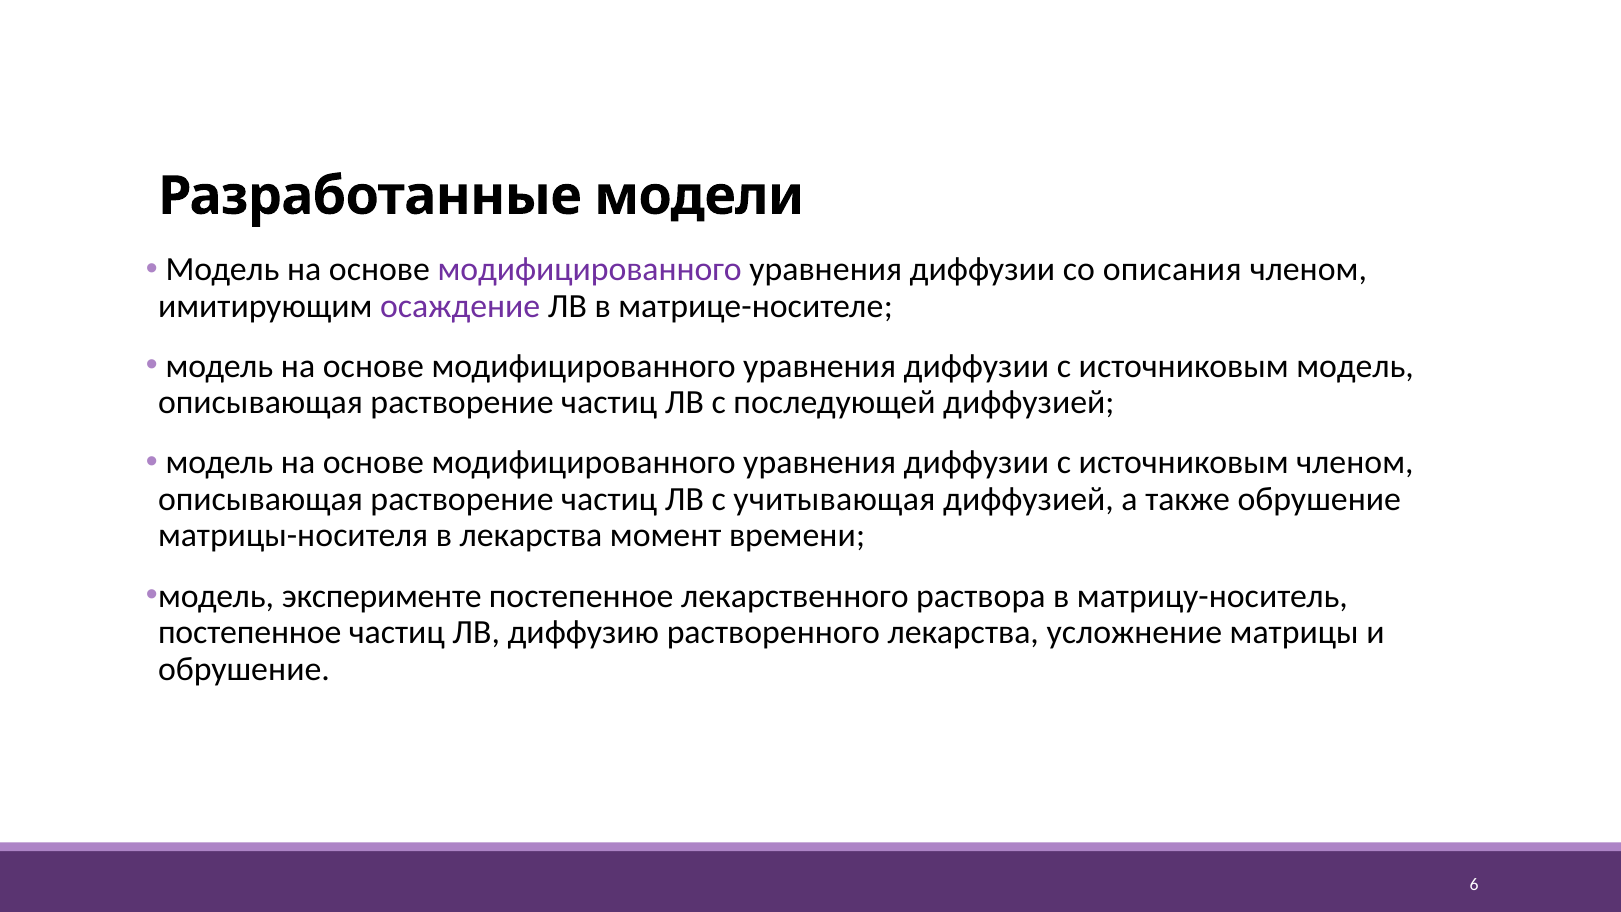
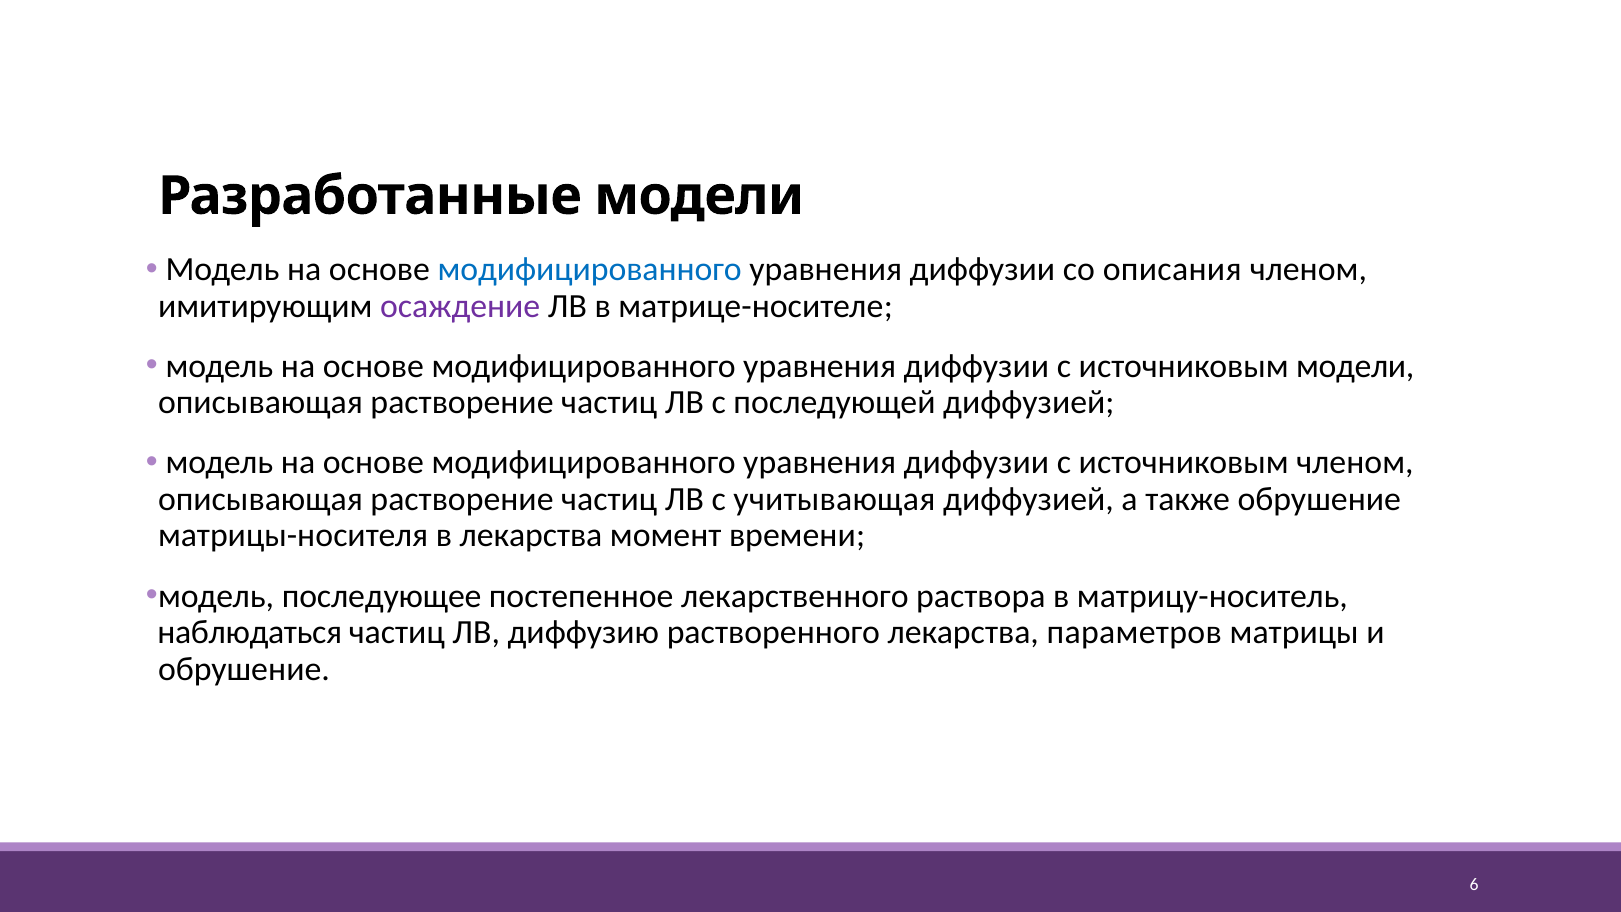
модифицированного colour: purple -> blue (590, 270)
источниковым модель: модель -> модели (1355, 366)
эксперименте: эксперименте -> последующее (382, 596)
постепенное: постепенное -> наблюдаться (250, 632)
усложнение: усложнение -> параметров (1134, 632)
